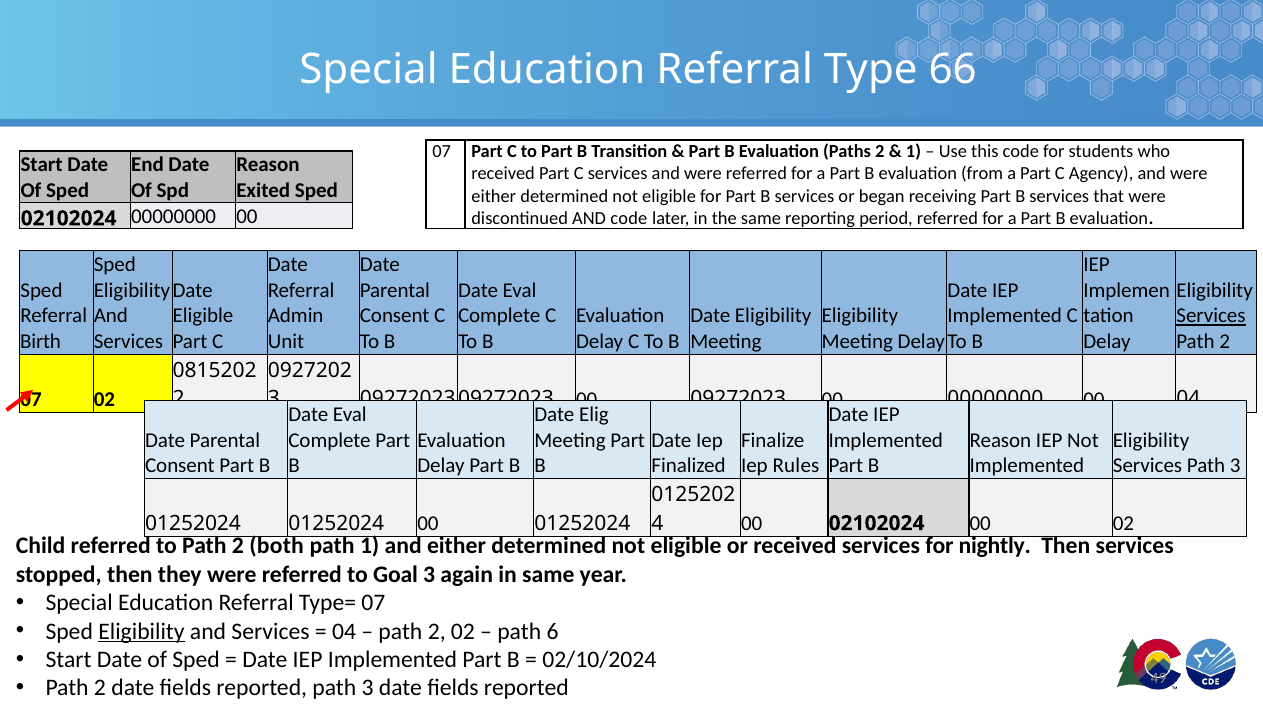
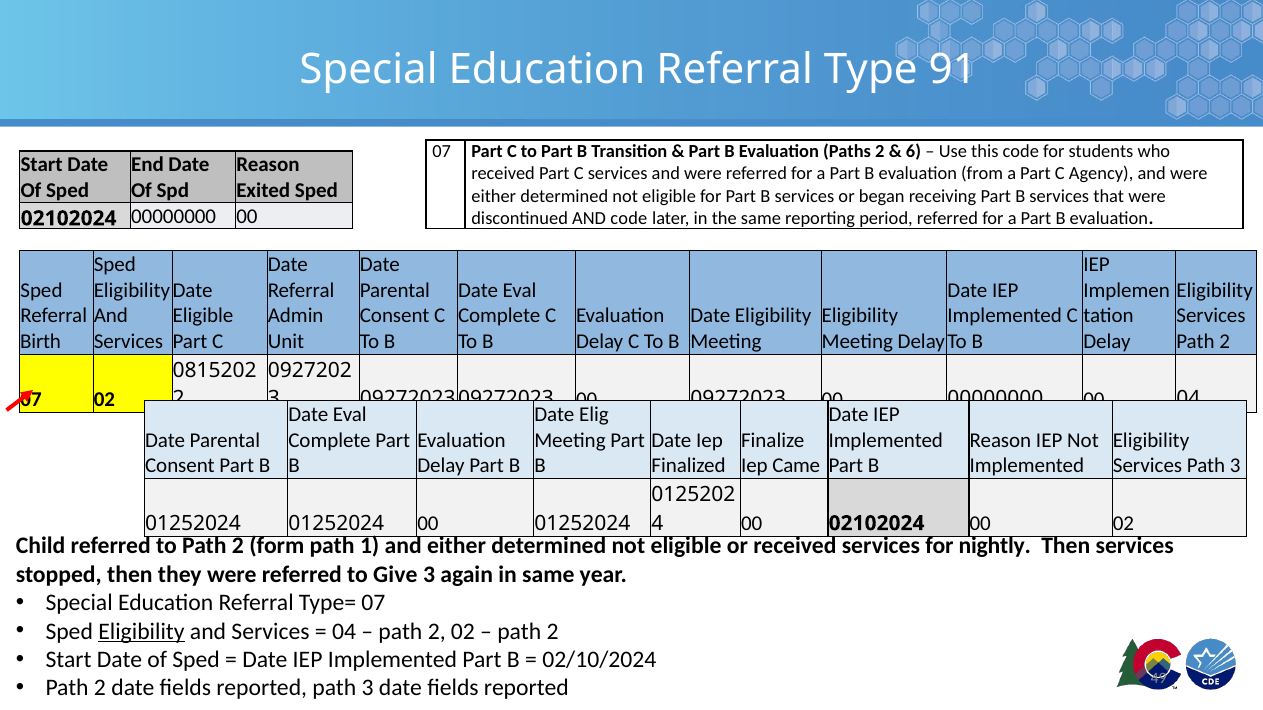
66: 66 -> 91 (953, 69)
1: 1 -> 6 (913, 151)
Services underline: present -> none (1211, 316)
Rules: Rules -> Came (796, 466)
both: both -> form (277, 546)
Goal: Goal -> Give (395, 575)
6: 6 -> 2 (553, 632)
